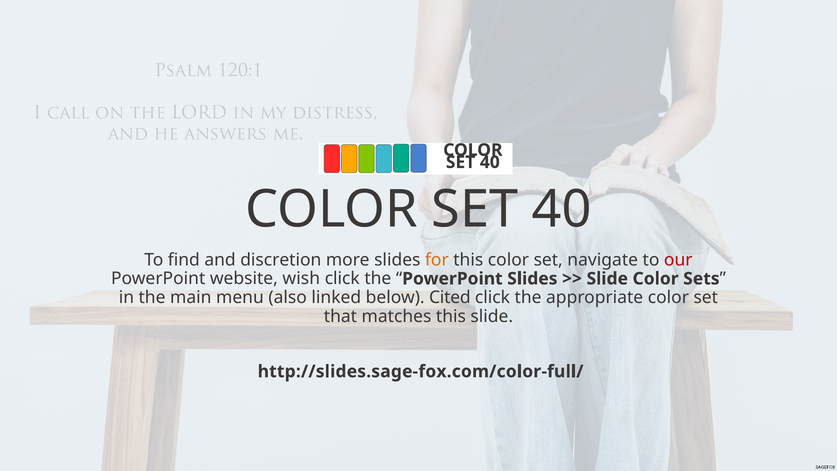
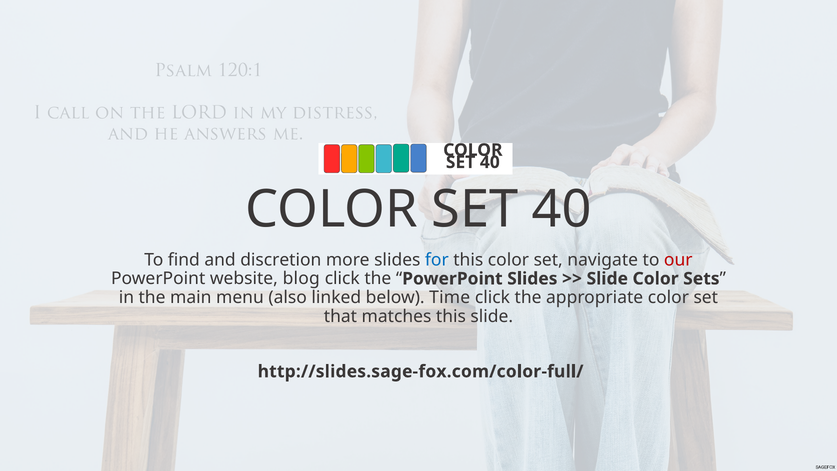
for colour: orange -> blue (437, 260)
wish: wish -> blog (301, 279)
Cited: Cited -> Time (450, 297)
